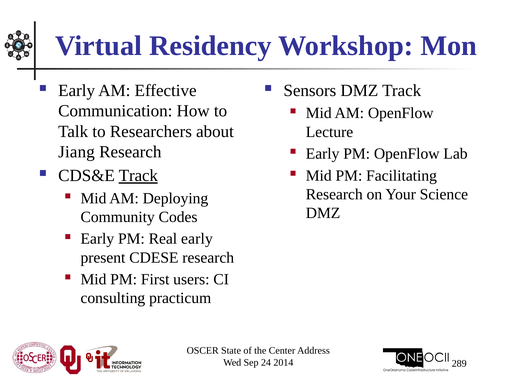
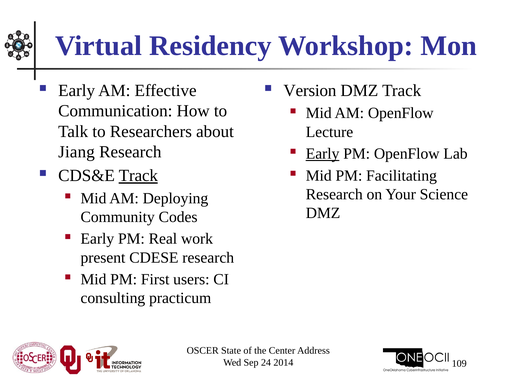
Sensors: Sensors -> Version (310, 90)
Early underline: none -> present (323, 154)
Real early: early -> work (197, 238)
289: 289 -> 109 (459, 363)
